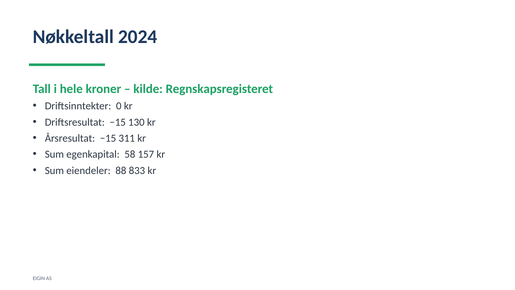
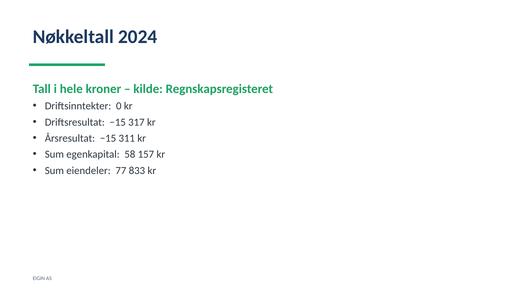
130: 130 -> 317 (136, 122)
88: 88 -> 77 (121, 170)
